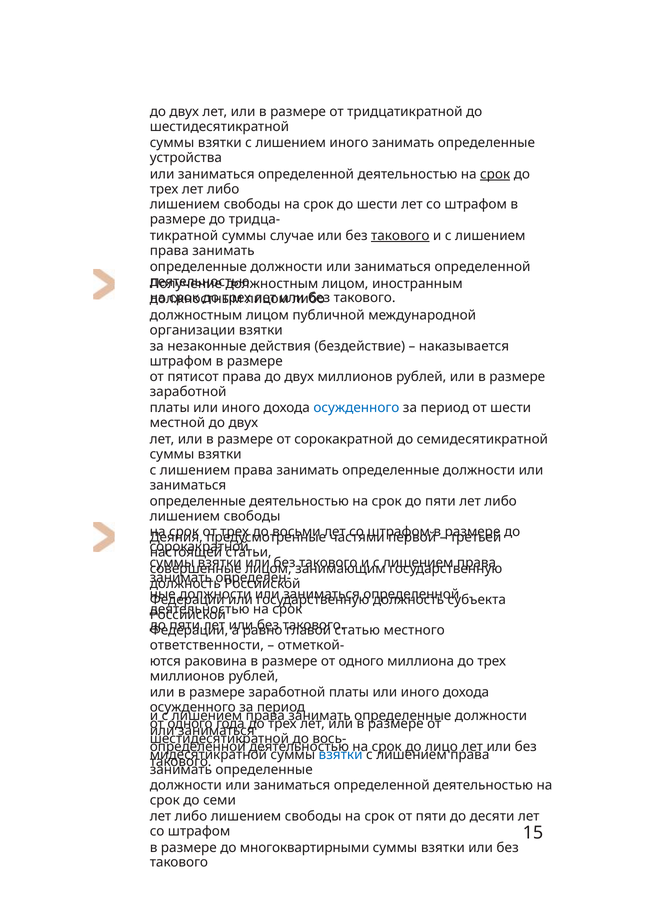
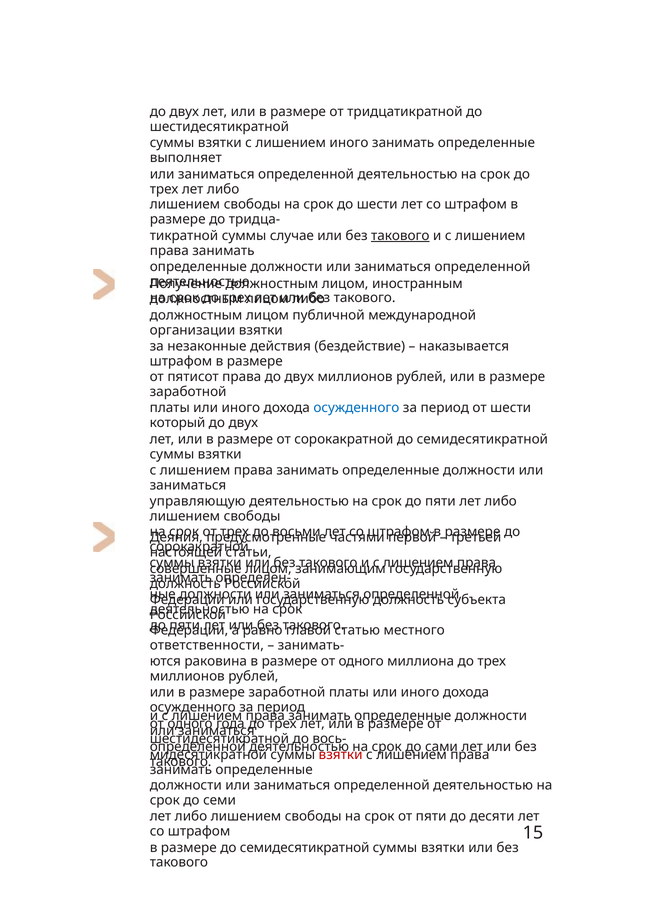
устройства: устройства -> выполняет (186, 158)
срок underline: present -> none (495, 174)
местной: местной -> который (178, 423)
определенные: определенные -> управляющую (198, 502)
отметкой-: отметкой- -> занимать- (311, 645)
лицо: лицо -> сами (441, 747)
взятки colour: blue -> red (341, 755)
размере до многоквартирными: многоквартирными -> семидесятикратной (305, 848)
